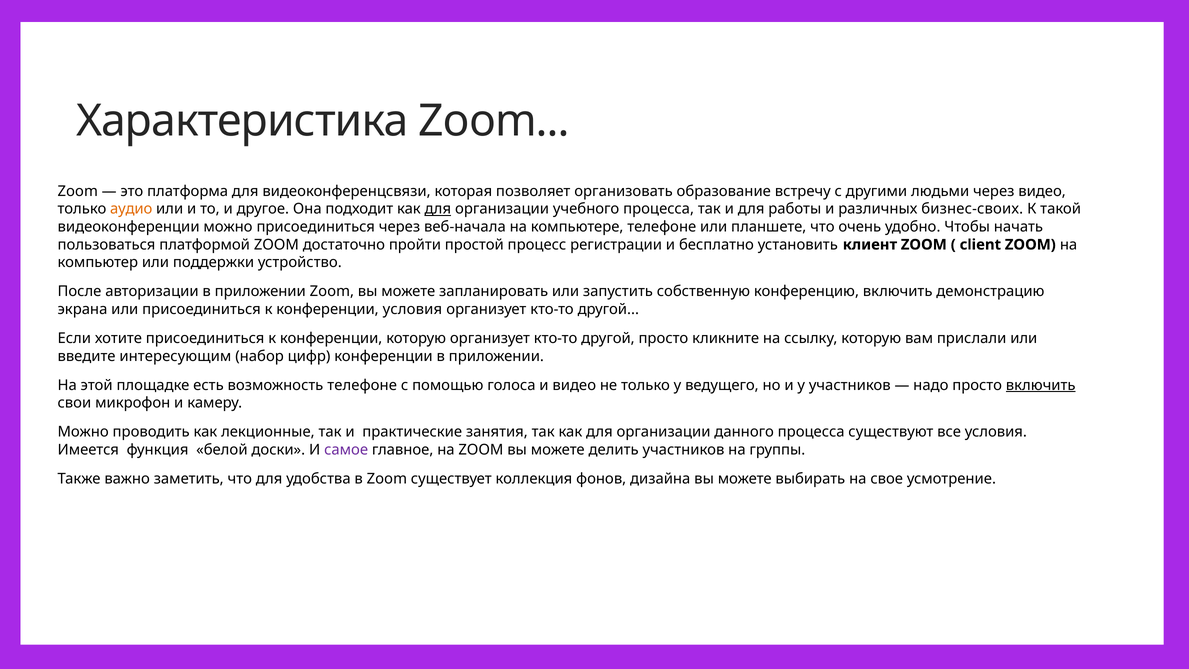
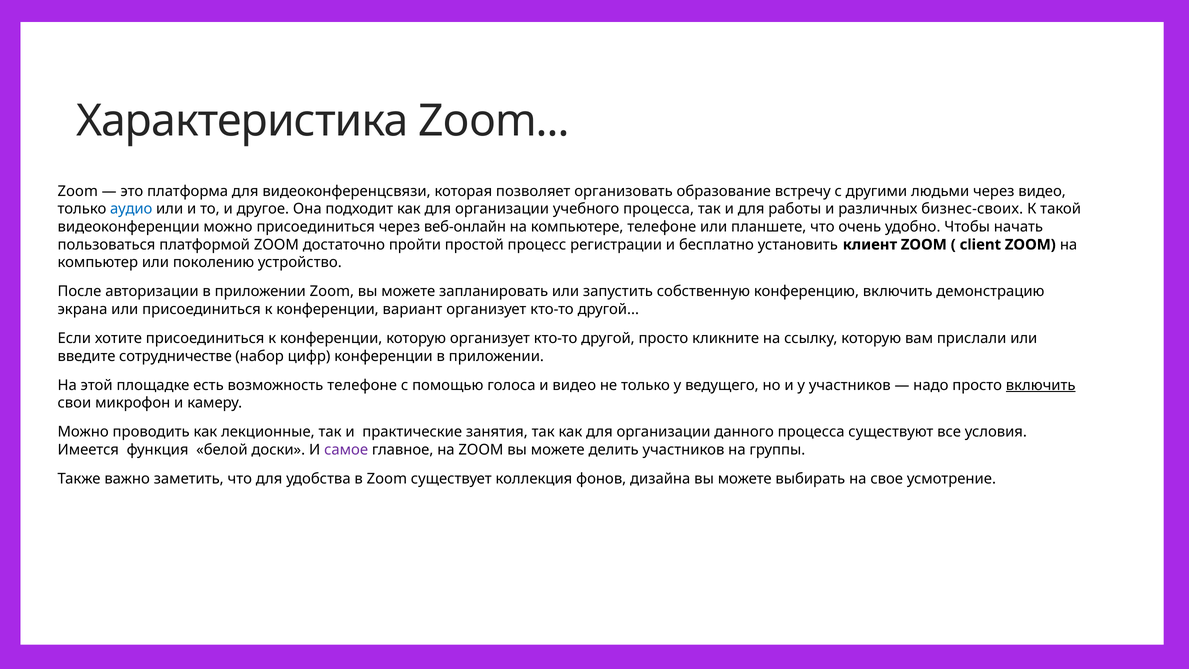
аудио colour: orange -> blue (131, 209)
для underline: present -> none (438, 209)
веб-начала: веб-начала -> веб-онлайн (465, 227)
поддержки: поддержки -> поколению (214, 262)
конференции условия: условия -> вариант (412, 309)
интересующим: интересующим -> сотрудничестве (175, 356)
